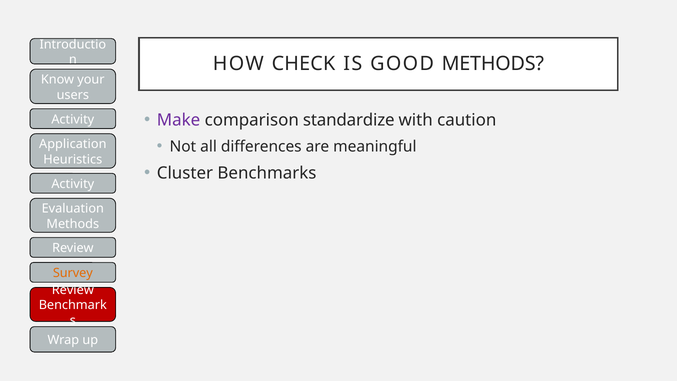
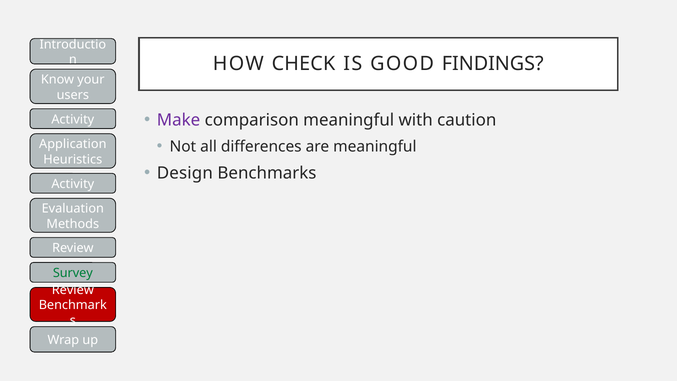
GOOD METHODS: METHODS -> FINDINGS (493, 64)
comparison standardize: standardize -> meaningful (349, 120)
Cluster: Cluster -> Design (185, 173)
Survey colour: orange -> green (73, 273)
